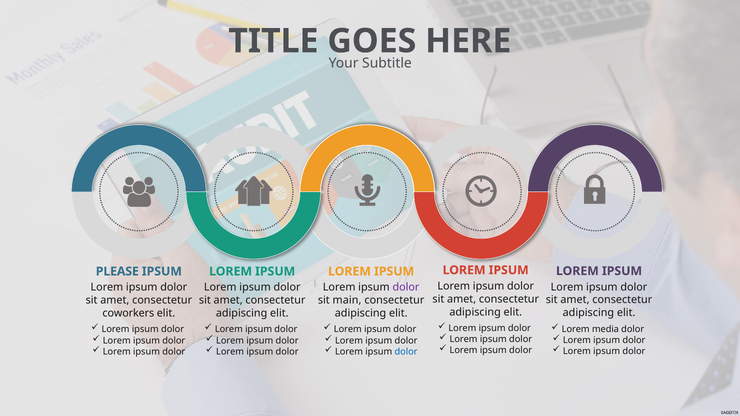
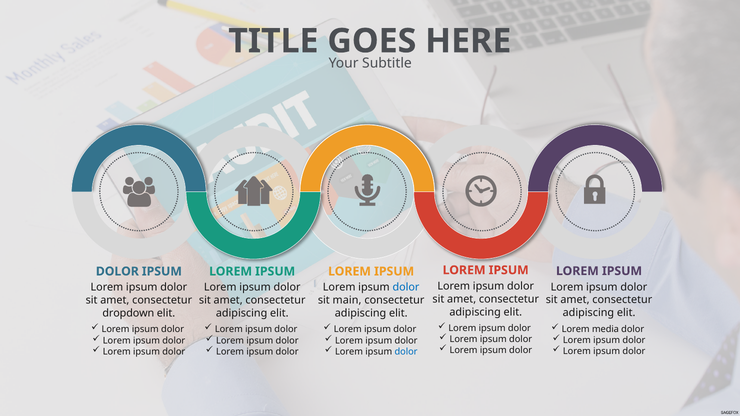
PLEASE: PLEASE -> DOLOR (117, 272)
dolor colour: purple -> blue (406, 287)
coworkers: coworkers -> dropdown (128, 313)
